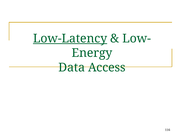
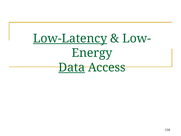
Data underline: none -> present (72, 67)
